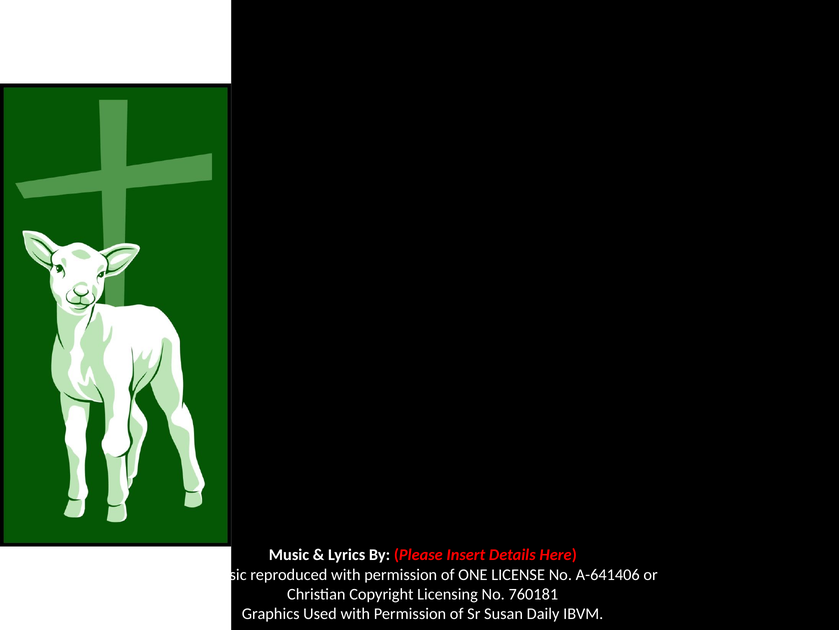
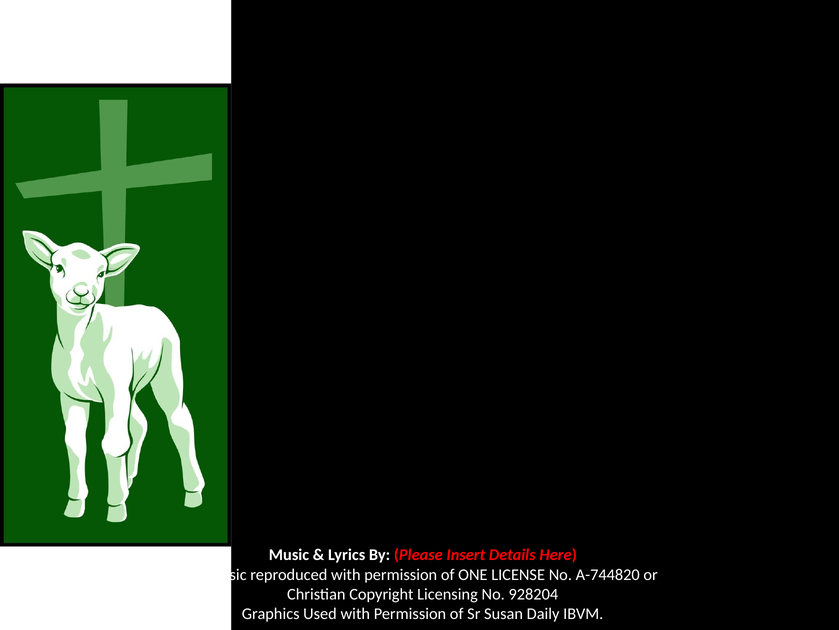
A-641406: A-641406 -> A-744820 (608, 574)
760181: 760181 -> 928204 (533, 594)
